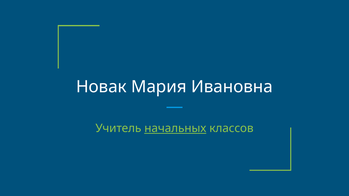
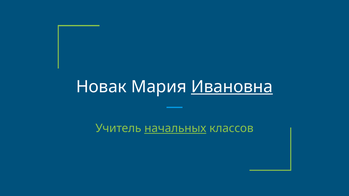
Ивановна underline: none -> present (232, 87)
